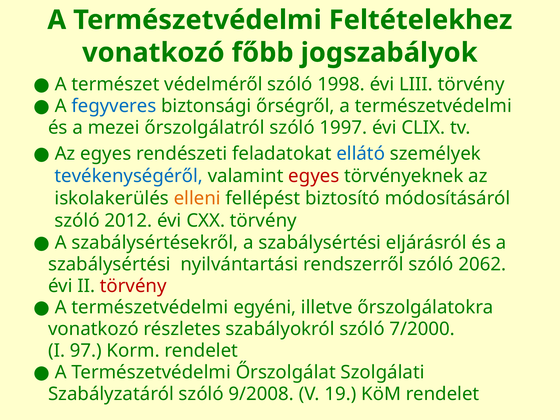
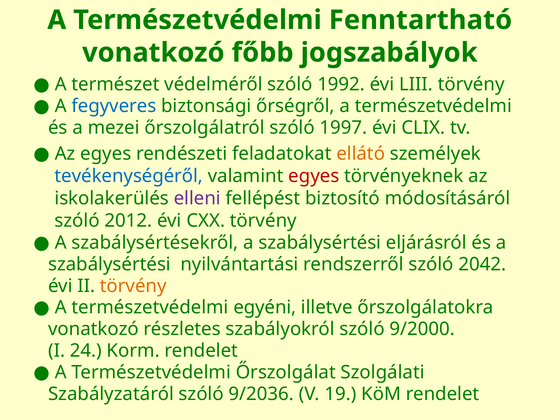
Feltételekhez: Feltételekhez -> Fenntartható (420, 20)
1998: 1998 -> 1992 (341, 84)
ellátó colour: blue -> orange (361, 154)
elleni colour: orange -> purple (197, 198)
2062: 2062 -> 2042 (482, 264)
törvény colour: red -> orange (133, 286)
7/2000: 7/2000 -> 9/2000 (422, 329)
97: 97 -> 24 (86, 351)
9/2008: 9/2008 -> 9/2036 (261, 394)
